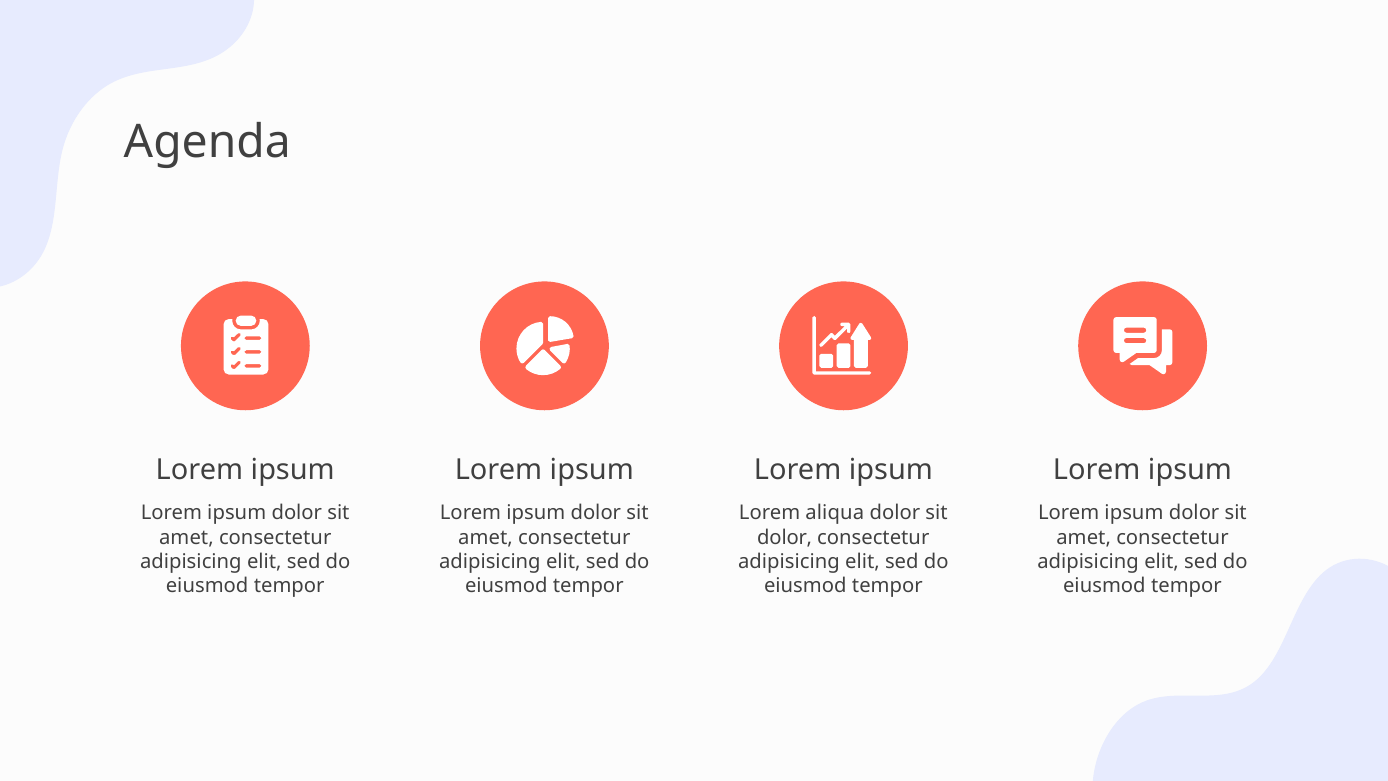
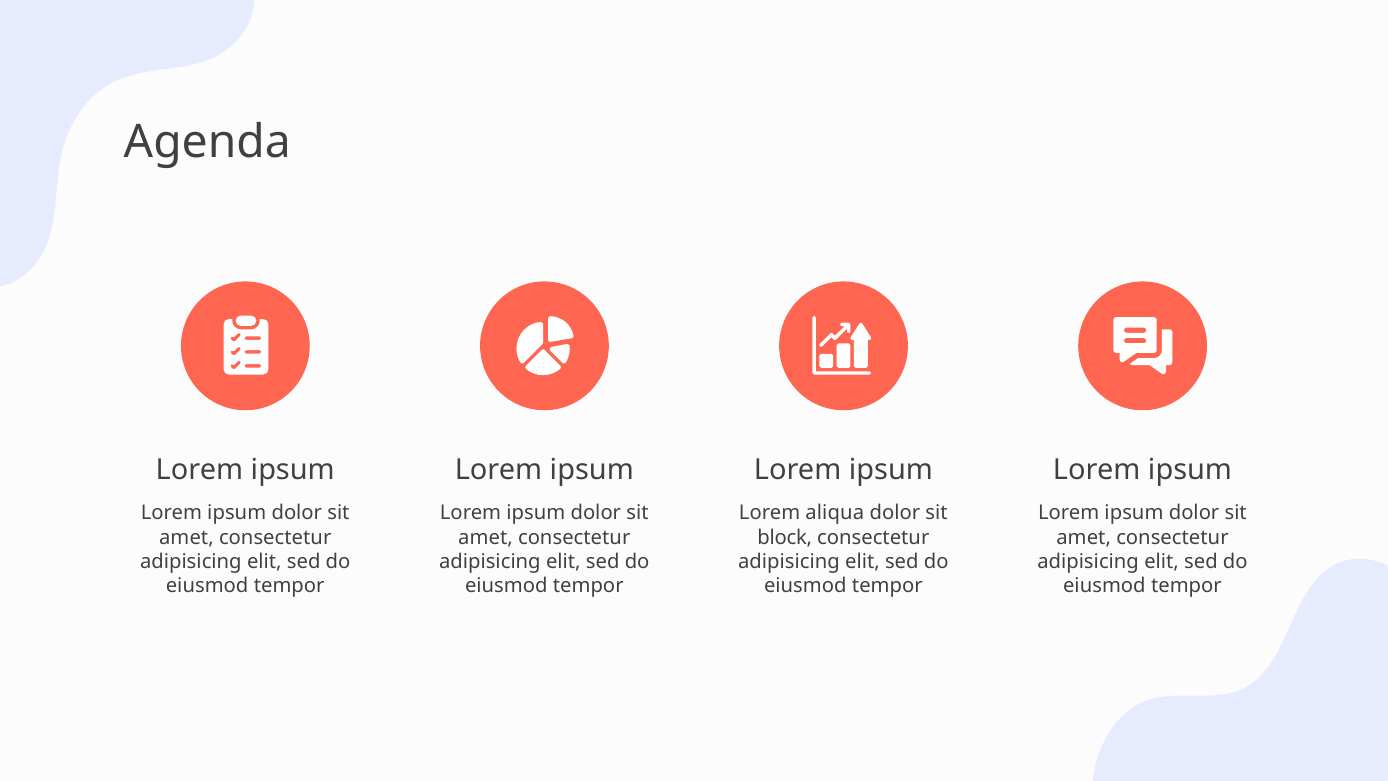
dolor: dolor -> block (785, 537)
